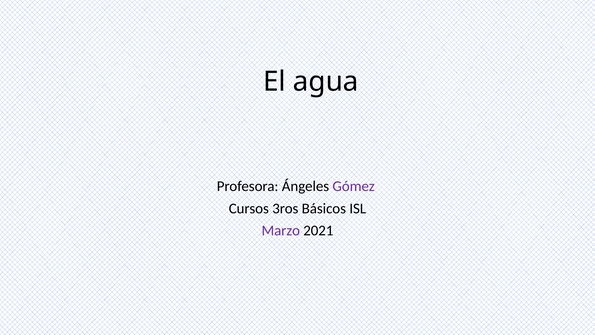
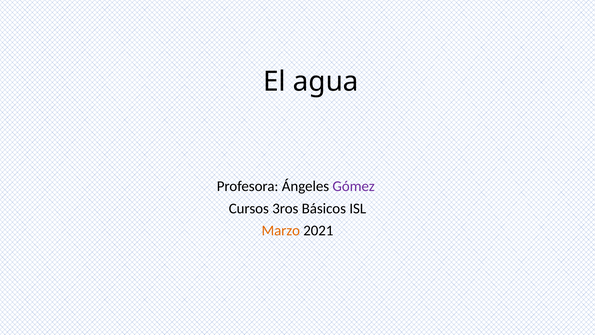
Marzo colour: purple -> orange (281, 230)
